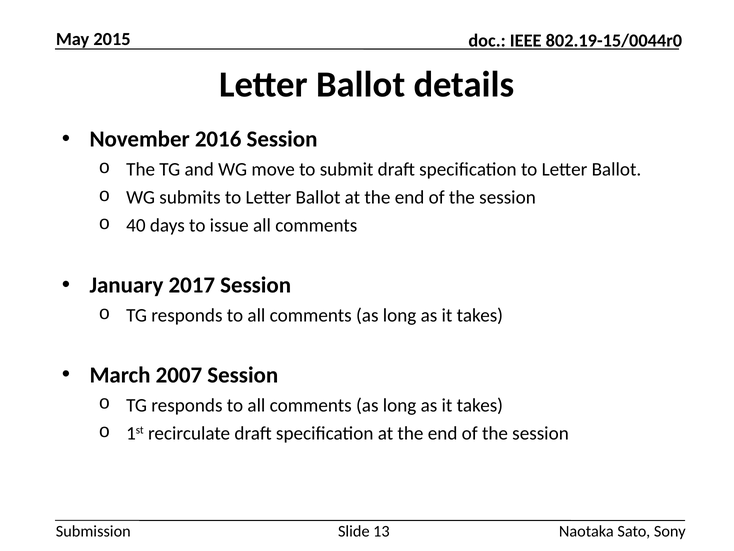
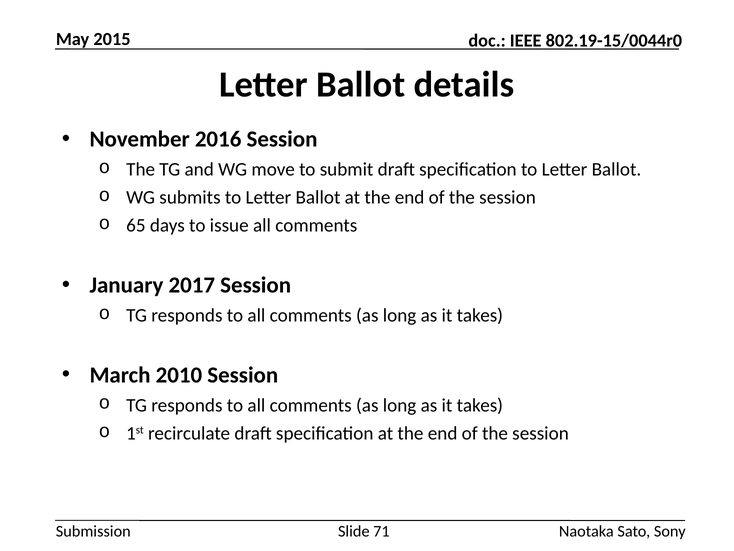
40: 40 -> 65 (136, 225)
2007: 2007 -> 2010 (179, 375)
13: 13 -> 71 (381, 531)
